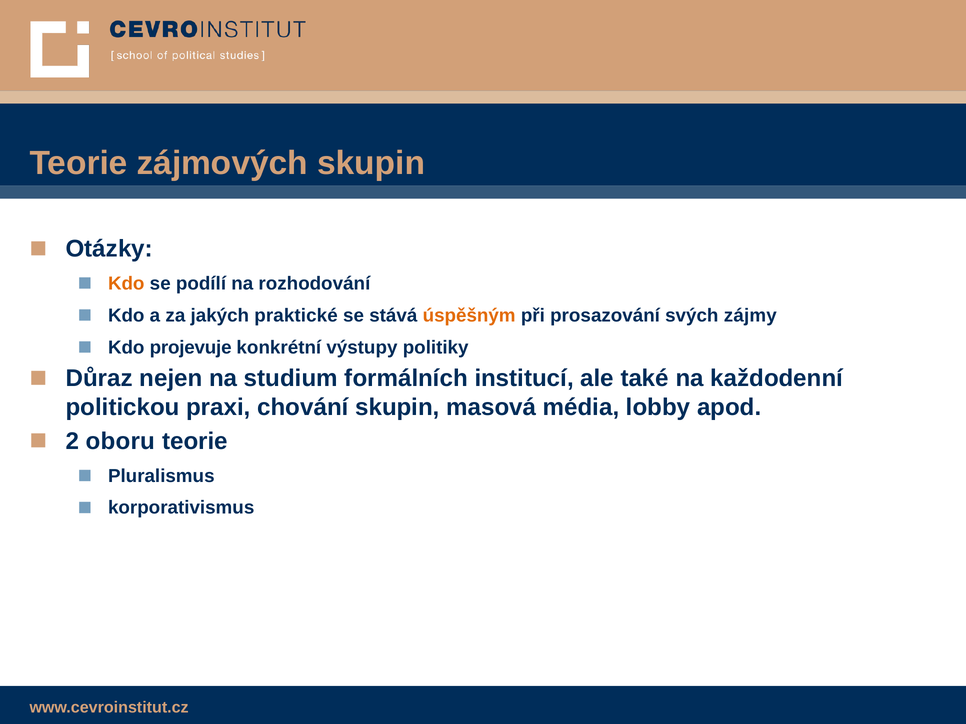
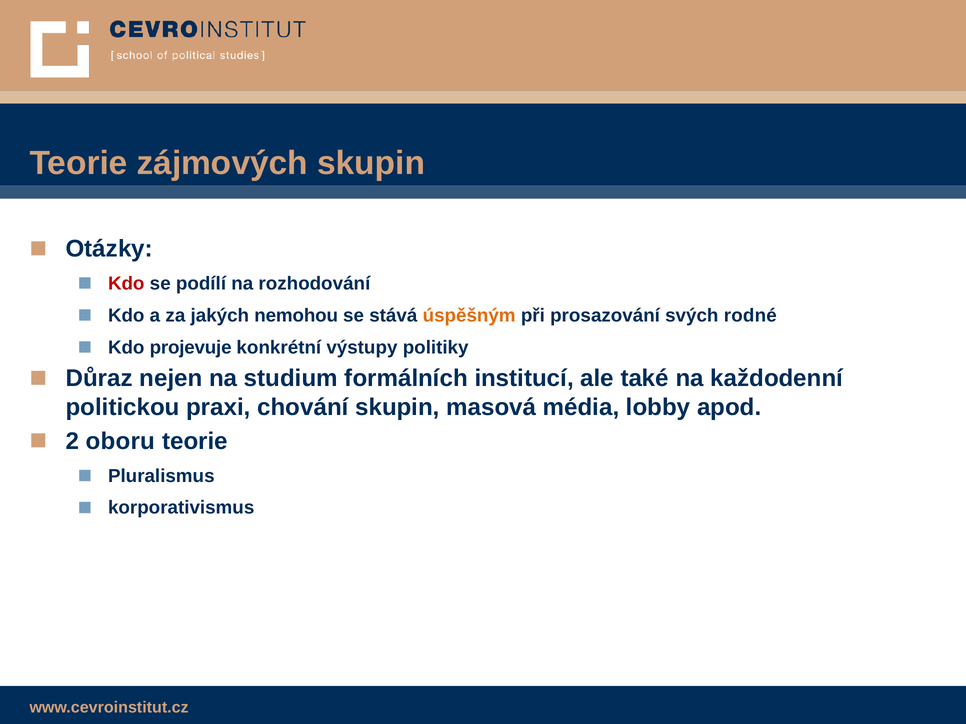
Kdo colour: orange -> red (126, 284)
praktické: praktické -> nemohou (296, 316)
zájmy: zájmy -> rodné (750, 316)
